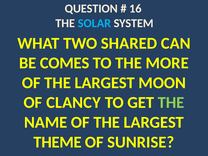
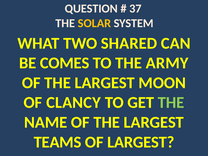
16: 16 -> 37 (135, 9)
SOLAR colour: light blue -> yellow (94, 23)
MORE: MORE -> ARMY (167, 63)
THEME: THEME -> TEAMS (58, 142)
OF SUNRISE: SUNRISE -> LARGEST (141, 142)
